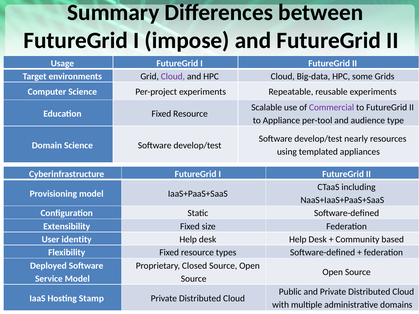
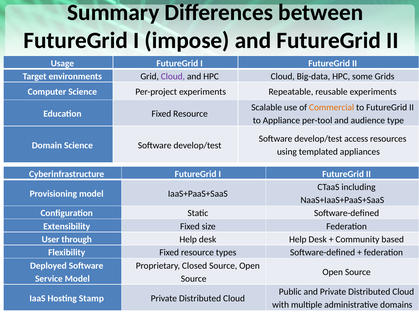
Commercial colour: purple -> orange (332, 107)
nearly: nearly -> access (356, 139)
identity: identity -> through (77, 240)
